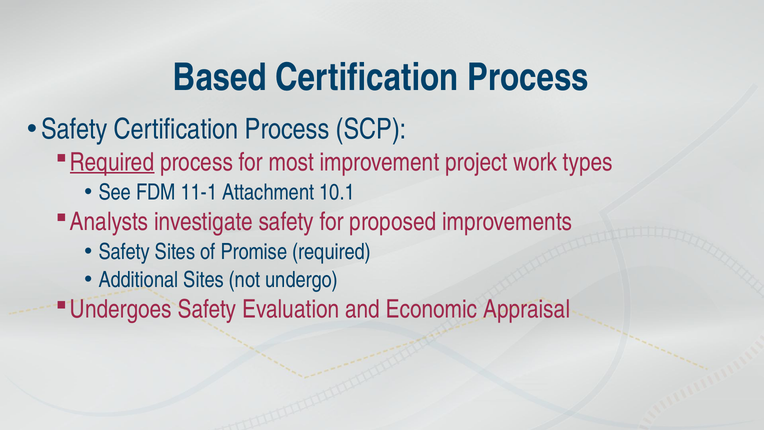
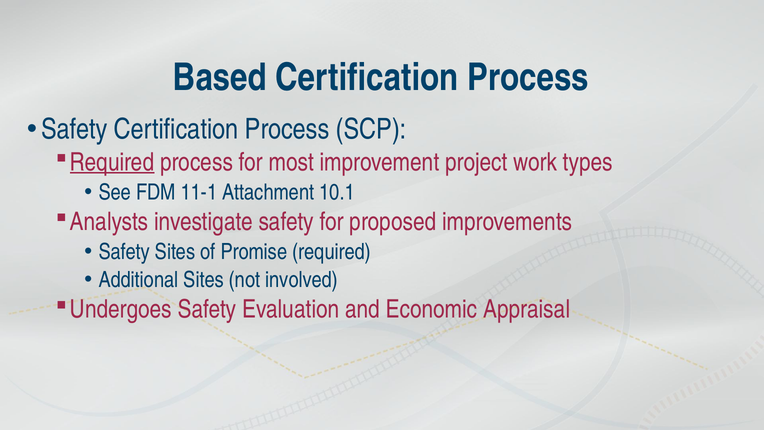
undergo: undergo -> involved (302, 280)
